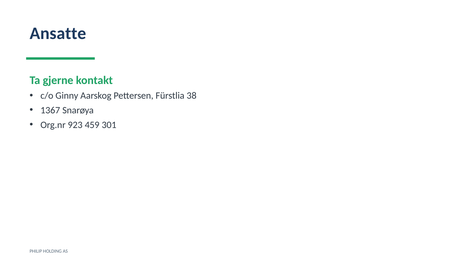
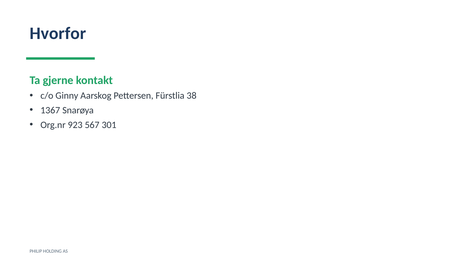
Ansatte: Ansatte -> Hvorfor (58, 33)
459: 459 -> 567 (92, 125)
